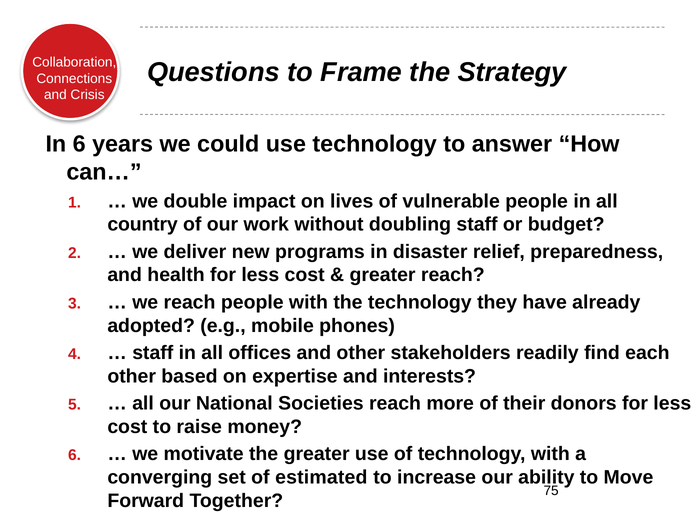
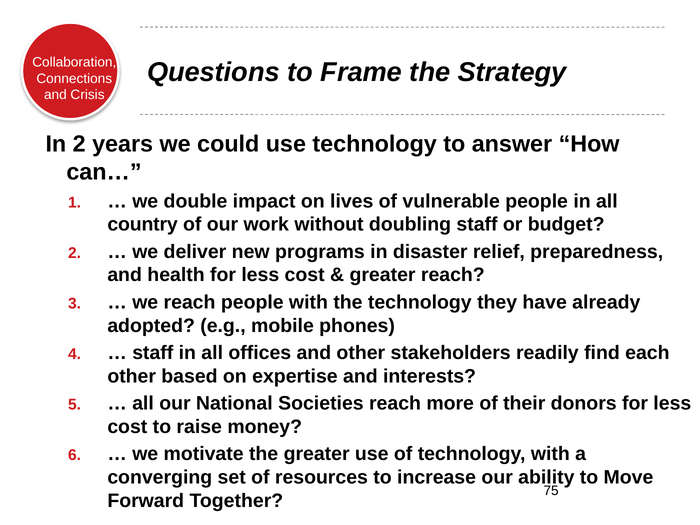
In 6: 6 -> 2 (79, 144)
estimated: estimated -> resources (321, 477)
